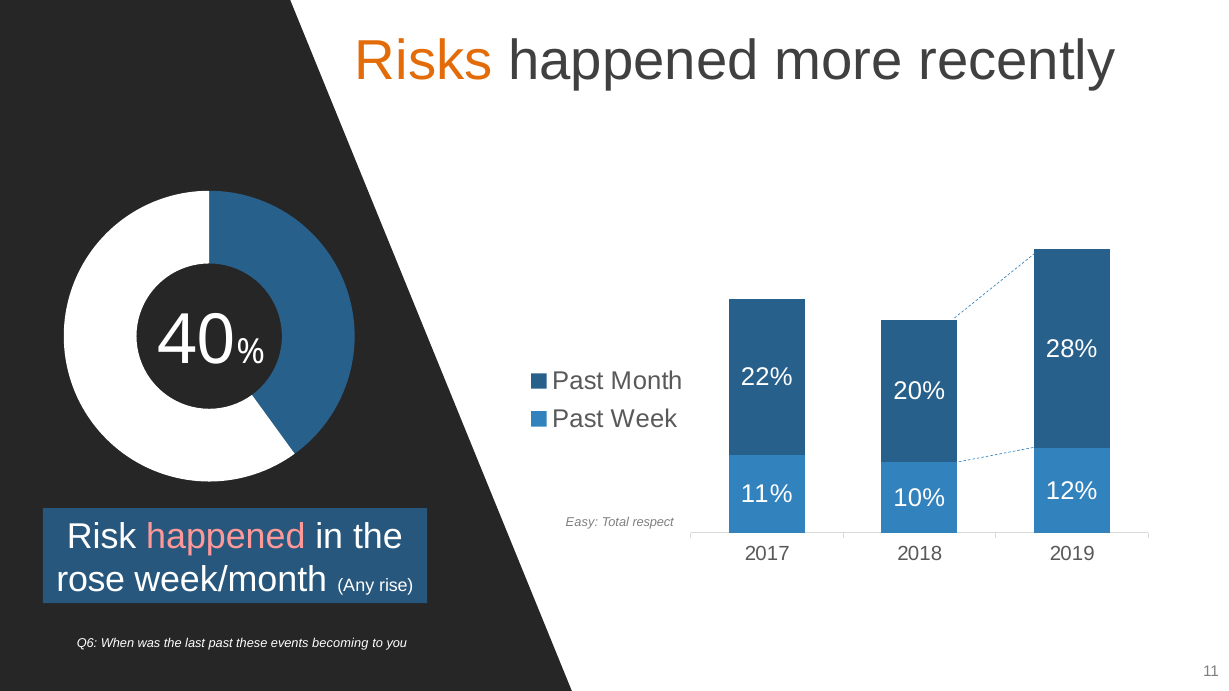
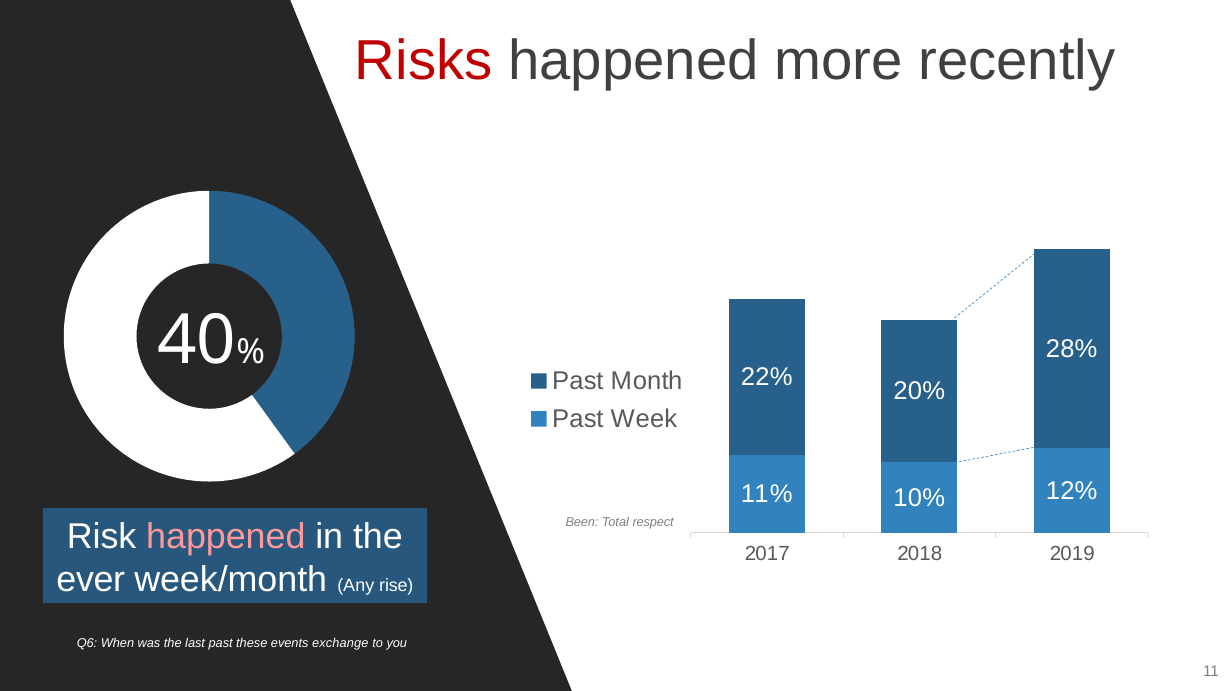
Risks colour: orange -> red (424, 61)
Easy: Easy -> Been (582, 522)
rose: rose -> ever (91, 580)
becoming: becoming -> exchange (340, 644)
